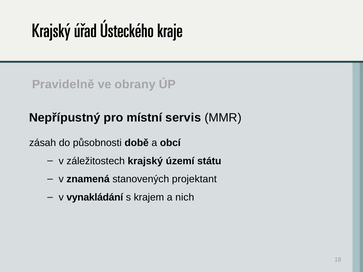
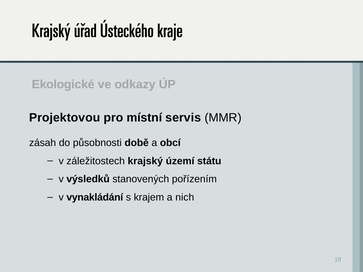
Pravidelně: Pravidelně -> Ekologické (63, 84)
obrany: obrany -> odkazy (135, 84)
Nepřípustný: Nepřípustný -> Projektovou (65, 118)
znamená: znamená -> výsledků (88, 179)
projektant: projektant -> pořízením (194, 179)
